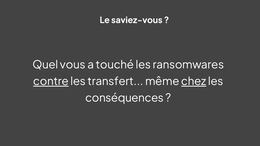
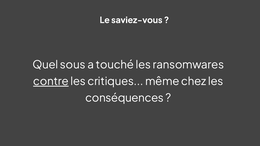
vous: vous -> sous (73, 65)
transfert: transfert -> critiques (115, 82)
chez underline: present -> none (194, 82)
